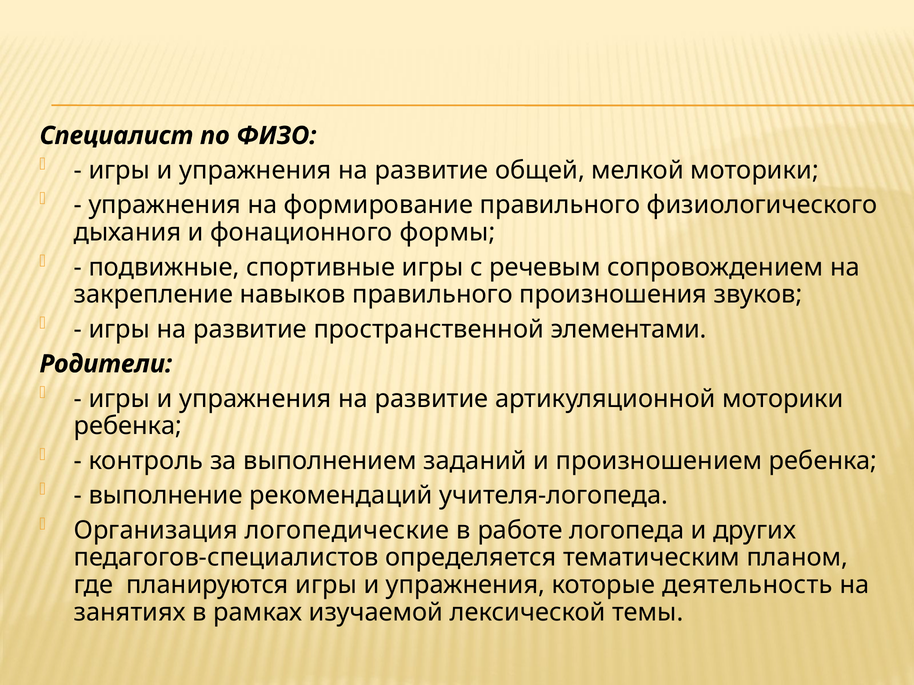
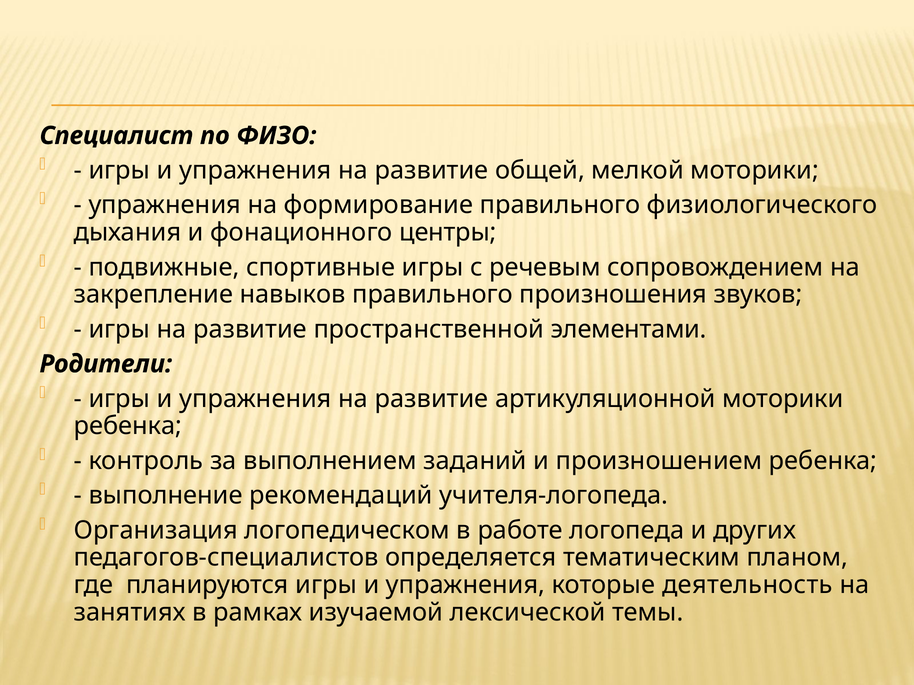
формы: формы -> центры (448, 233)
логопедические: логопедические -> логопедическом (347, 531)
